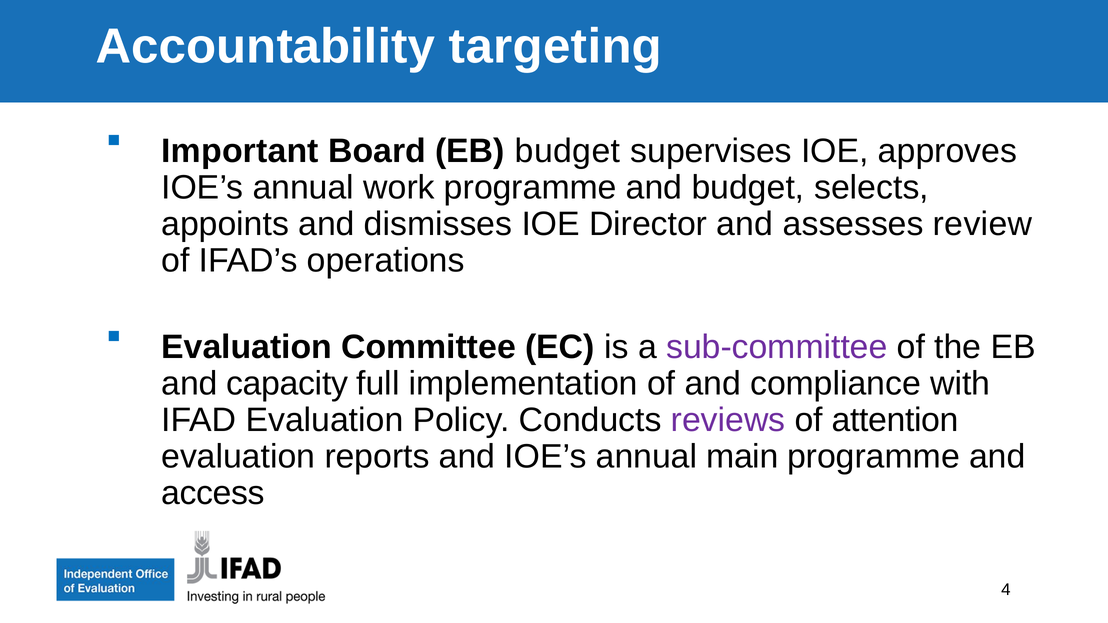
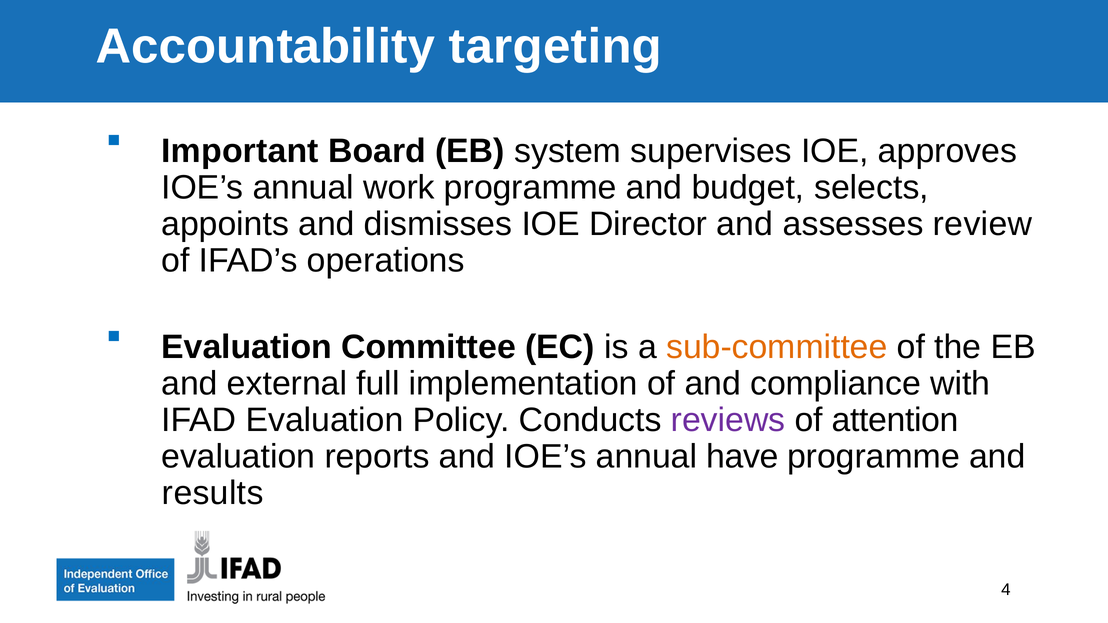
EB budget: budget -> system (568, 151)
sub-committee colour: purple -> orange (777, 347)
capacity: capacity -> external (287, 384)
main: main -> have (742, 457)
access: access -> results (213, 493)
